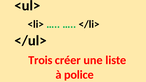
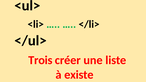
police: police -> existe (79, 75)
